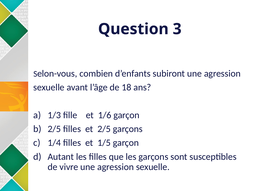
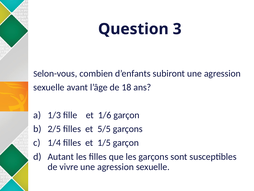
et 2/5: 2/5 -> 5/5 (104, 129)
